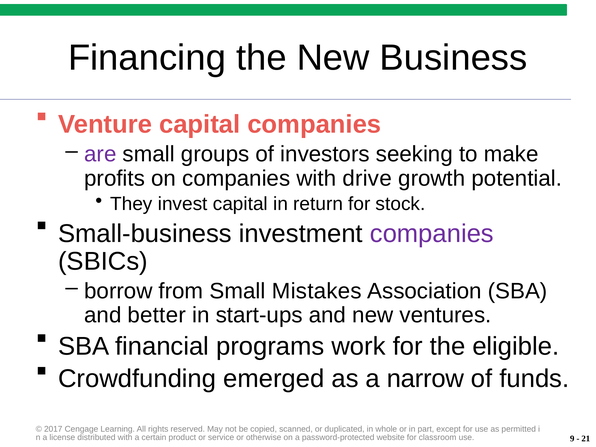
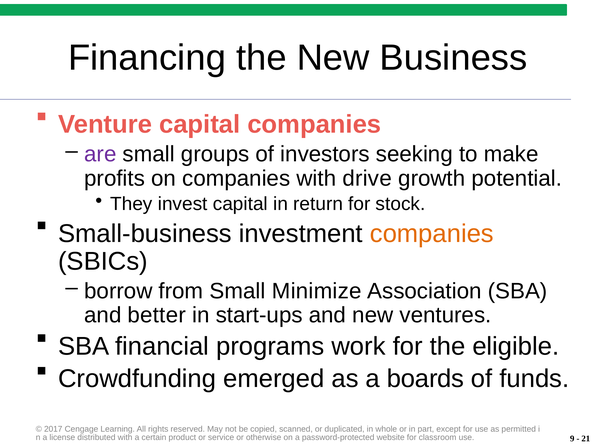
companies colour: purple -> orange (432, 234)
Mistakes: Mistakes -> Minimize (317, 291)
narrow: narrow -> boards (426, 379)
